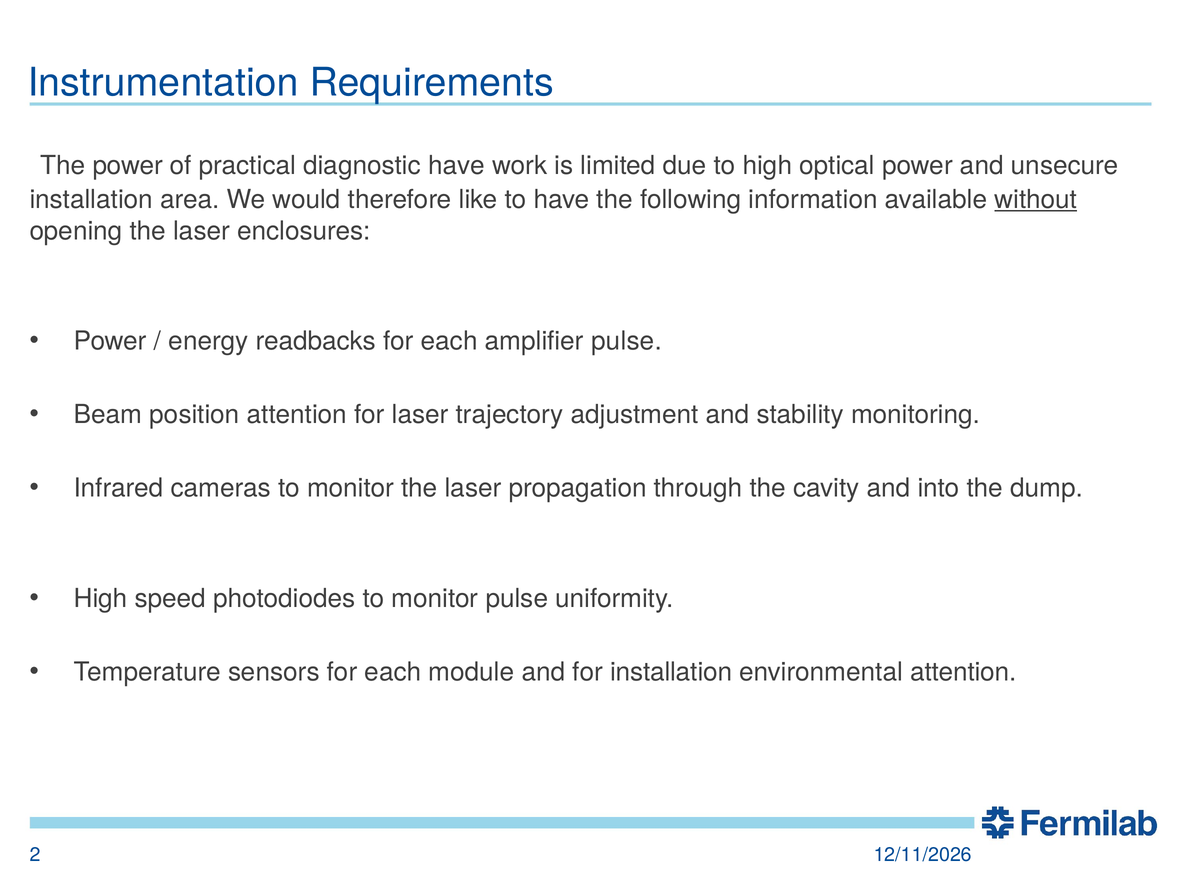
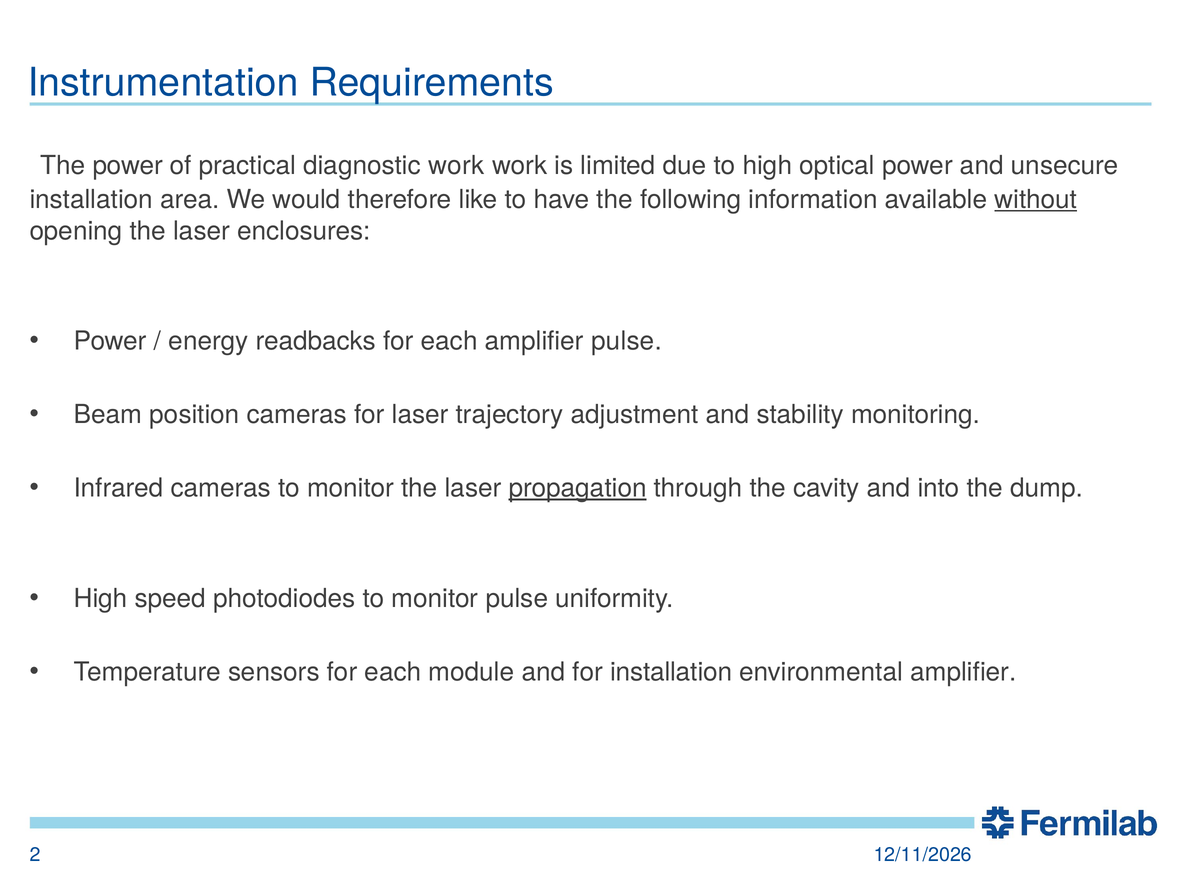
diagnostic have: have -> work (456, 165)
position attention: attention -> cameras (297, 415)
propagation underline: none -> present (578, 488)
environmental attention: attention -> amplifier (963, 672)
